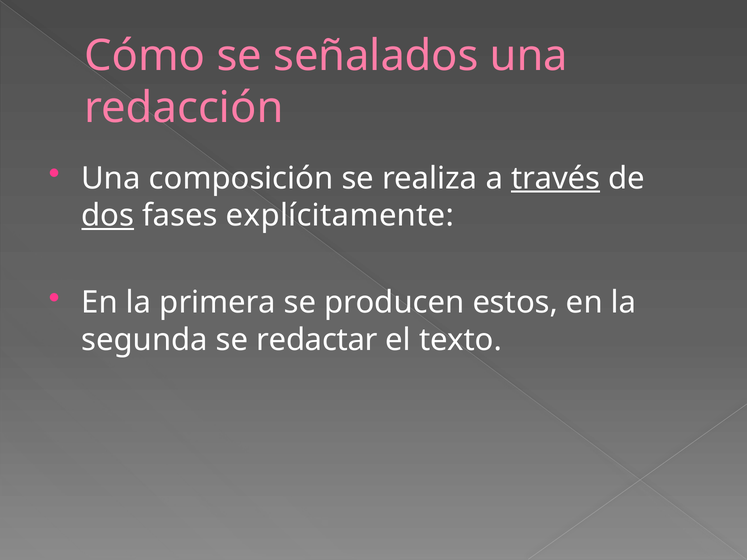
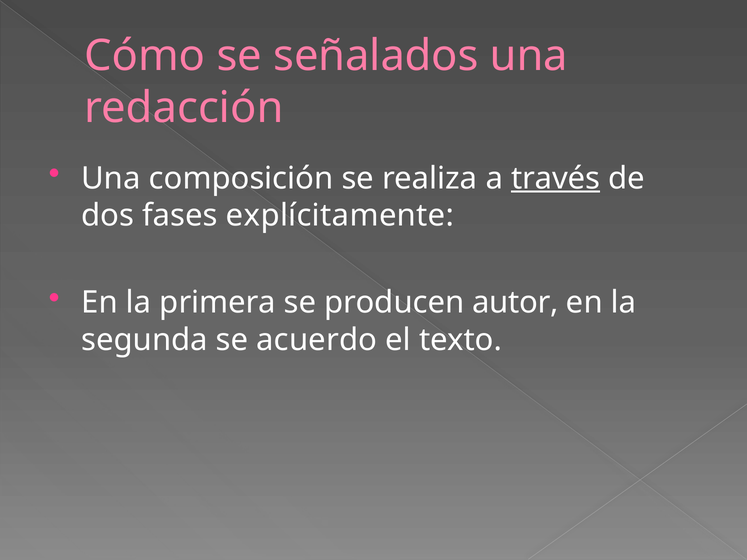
dos underline: present -> none (108, 216)
estos: estos -> autor (515, 303)
redactar: redactar -> acuerdo (317, 340)
